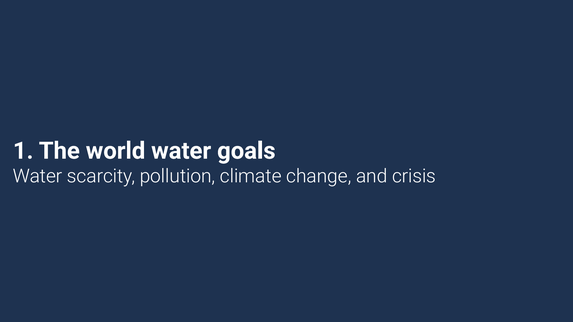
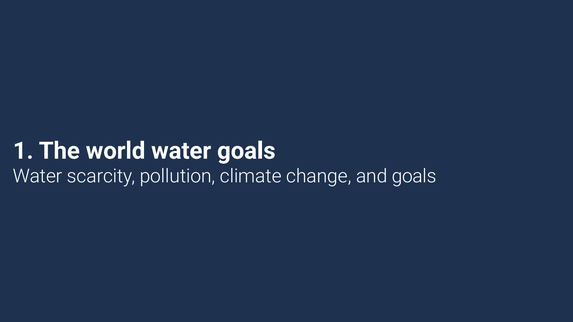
and crisis: crisis -> goals (414, 176)
